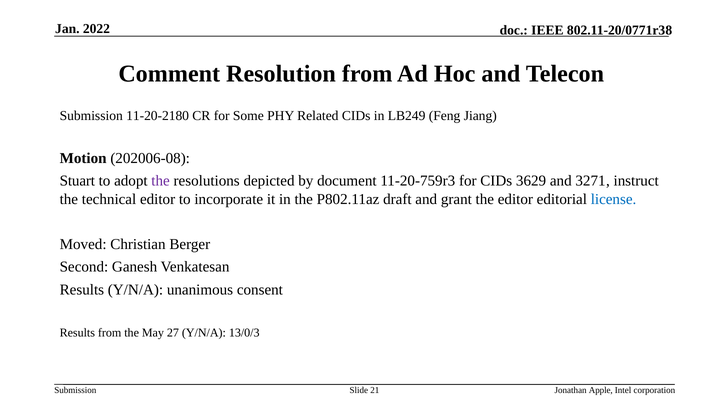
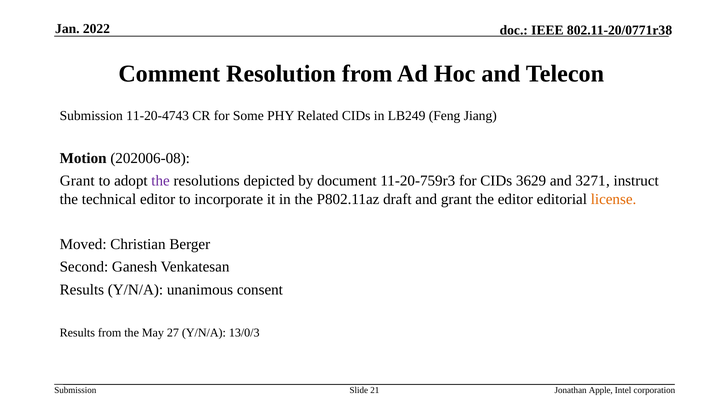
11-20-2180: 11-20-2180 -> 11-20-4743 (158, 116)
Stuart: Stuart -> Grant (77, 181)
license colour: blue -> orange (614, 199)
